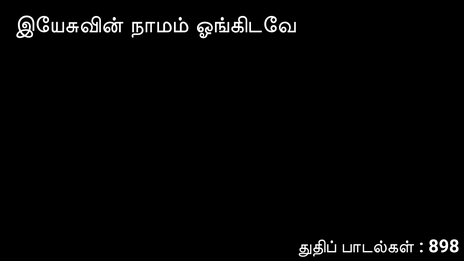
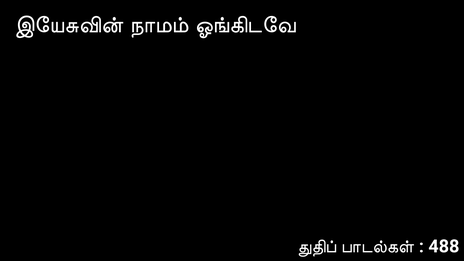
898: 898 -> 488 (444, 246)
